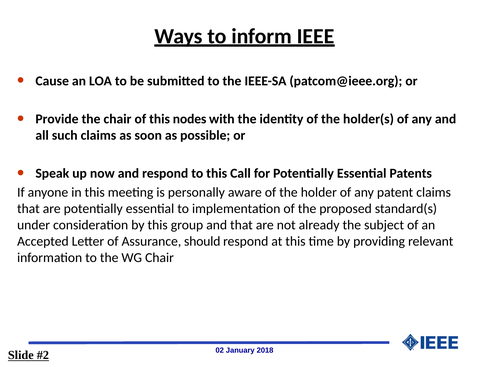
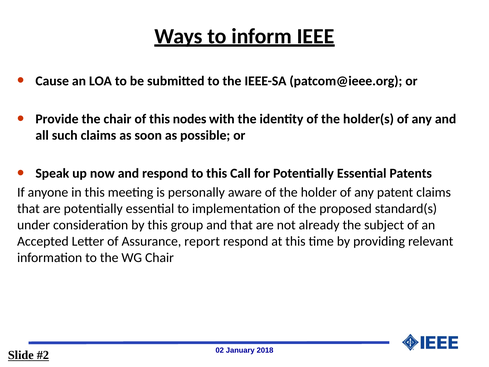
should: should -> report (202, 241)
